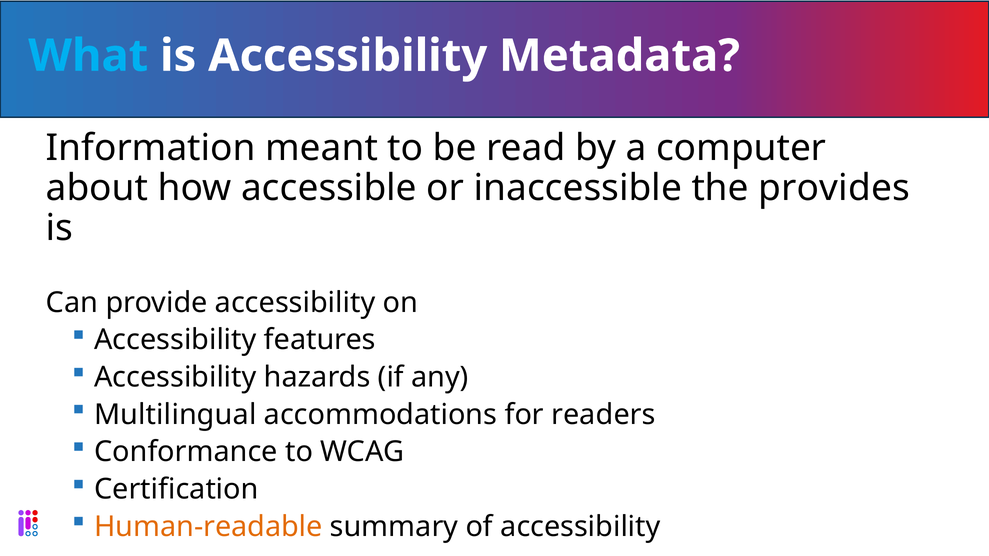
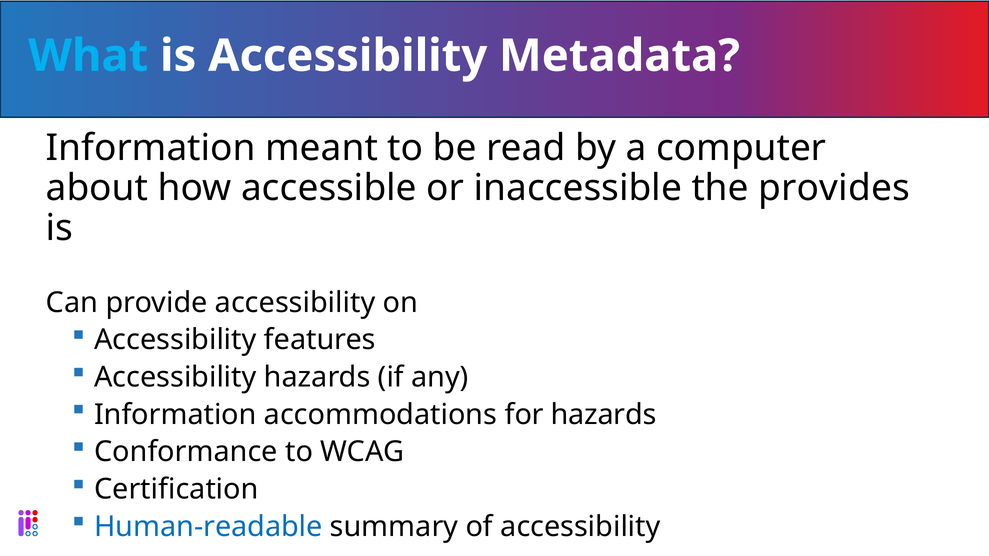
Multilingual: Multilingual -> Information (175, 415)
for readers: readers -> hazards (604, 415)
Human-readable colour: orange -> blue (208, 527)
